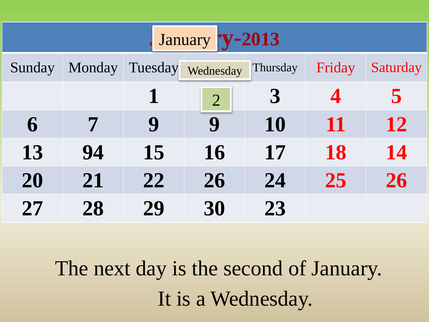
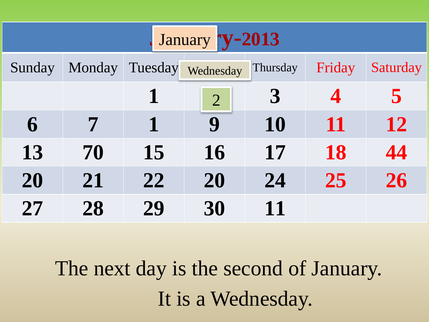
7 9: 9 -> 1 (154, 124)
94: 94 -> 70 (93, 152)
14: 14 -> 44 (396, 152)
22 26: 26 -> 20 (214, 180)
30 23: 23 -> 11 (275, 208)
